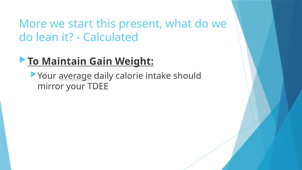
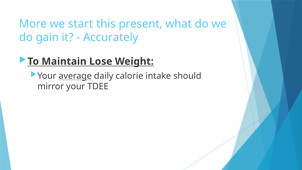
lean: lean -> gain (47, 37)
Calculated: Calculated -> Accurately (111, 37)
Gain: Gain -> Lose (101, 61)
